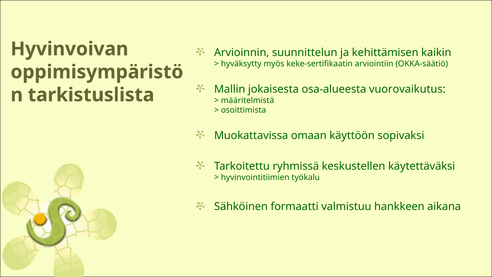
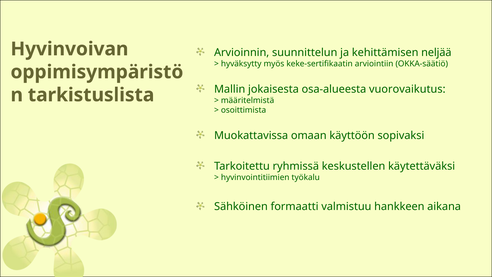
kaikin: kaikin -> neljää (436, 52)
